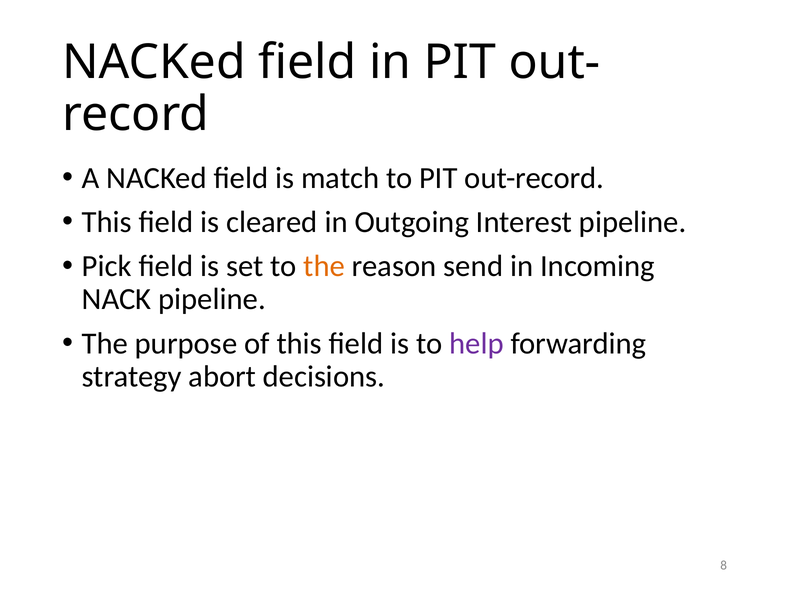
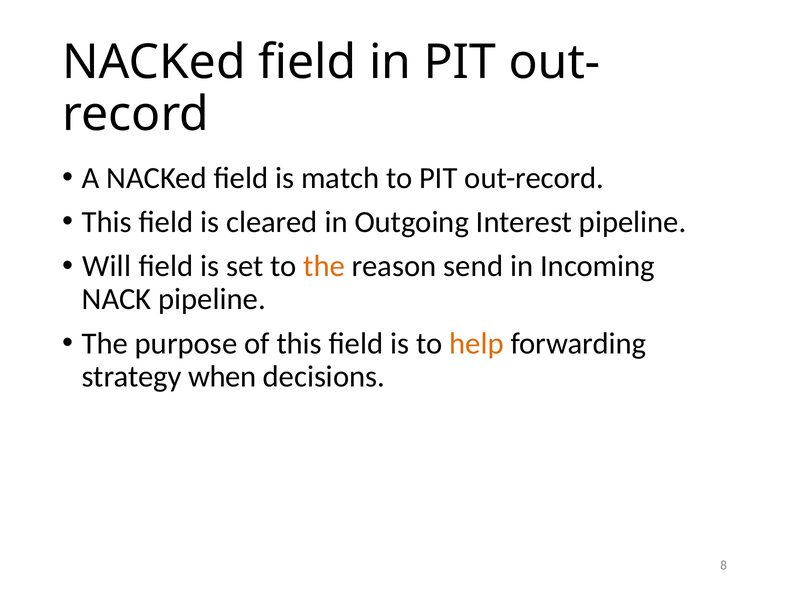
Pick: Pick -> Will (107, 266)
help colour: purple -> orange (476, 343)
abort: abort -> when (222, 376)
